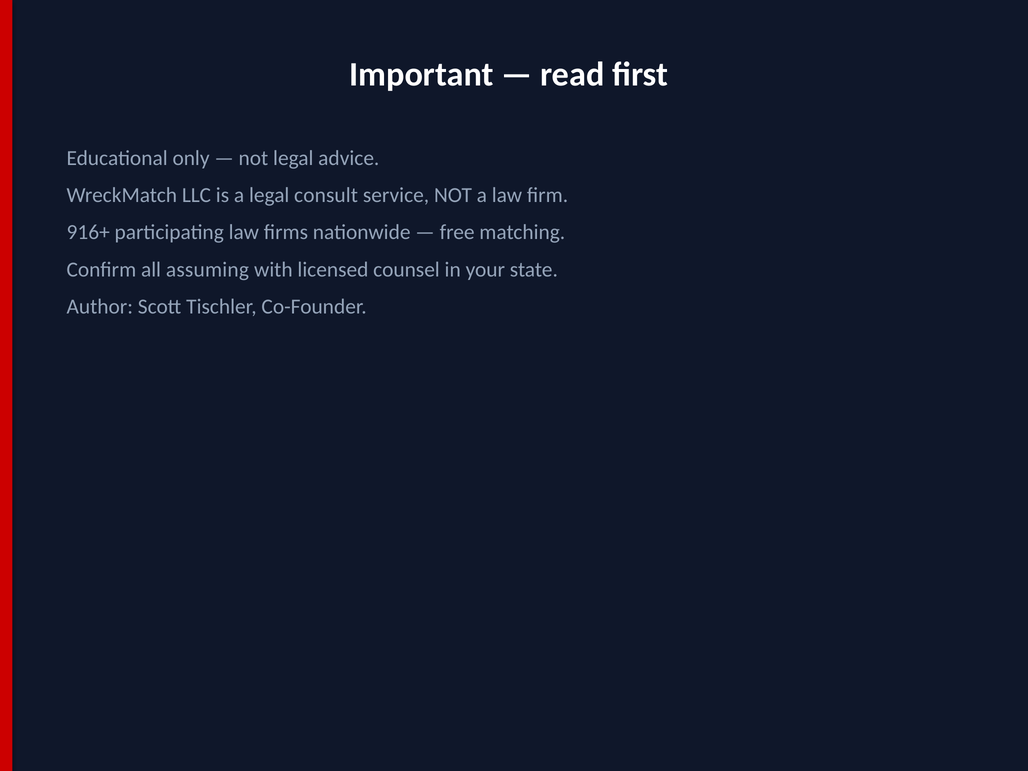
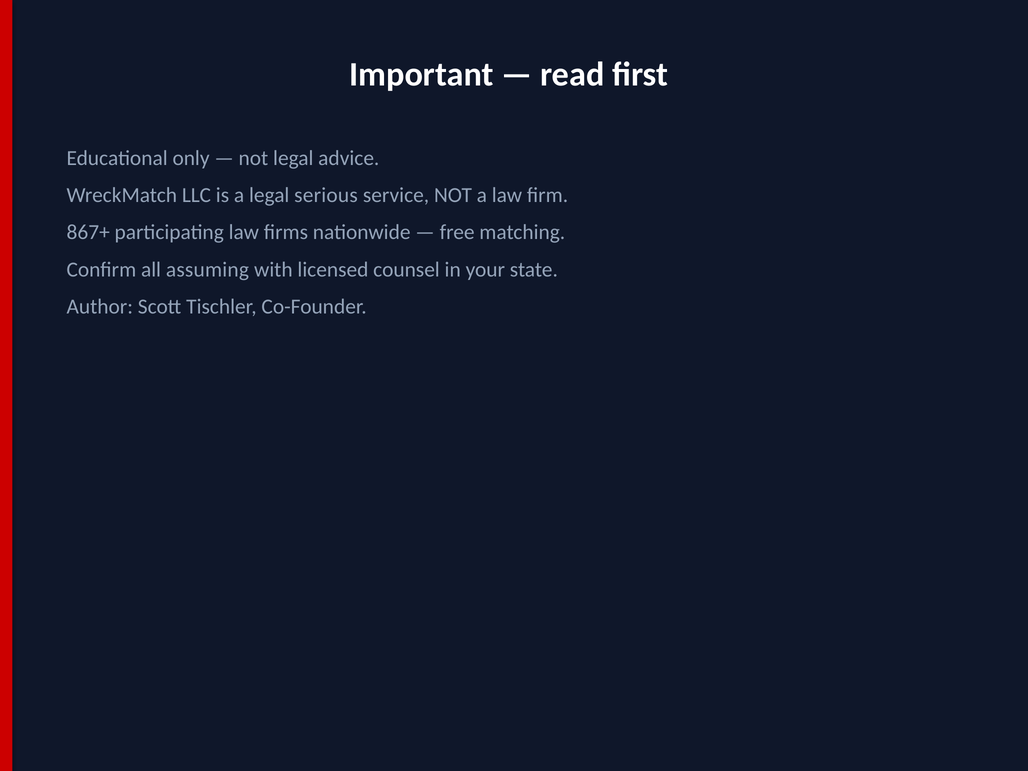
consult: consult -> serious (326, 195)
916+: 916+ -> 867+ (88, 232)
